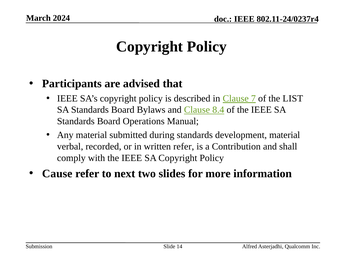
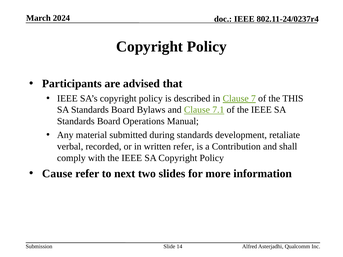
LIST: LIST -> THIS (293, 99)
8.4: 8.4 -> 7.1 (218, 110)
development material: material -> retaliate (285, 135)
